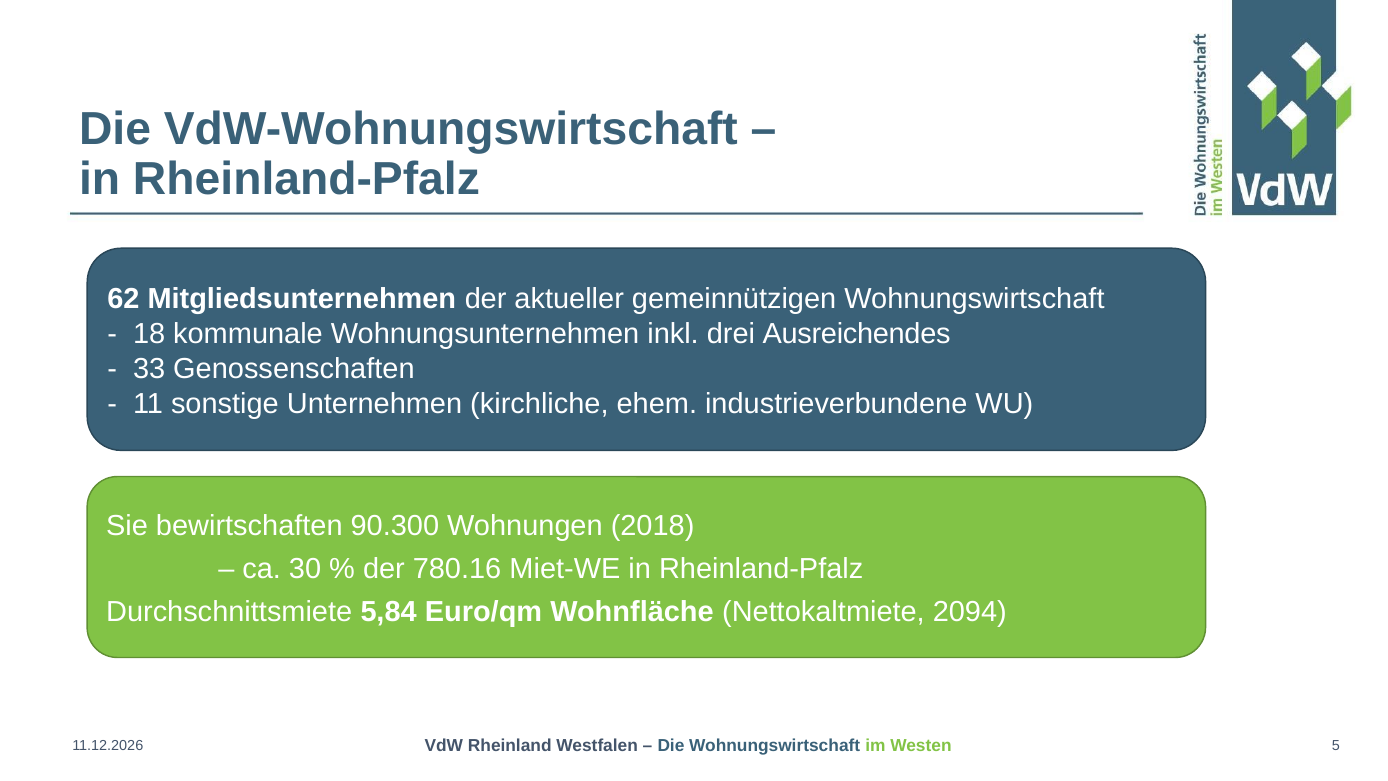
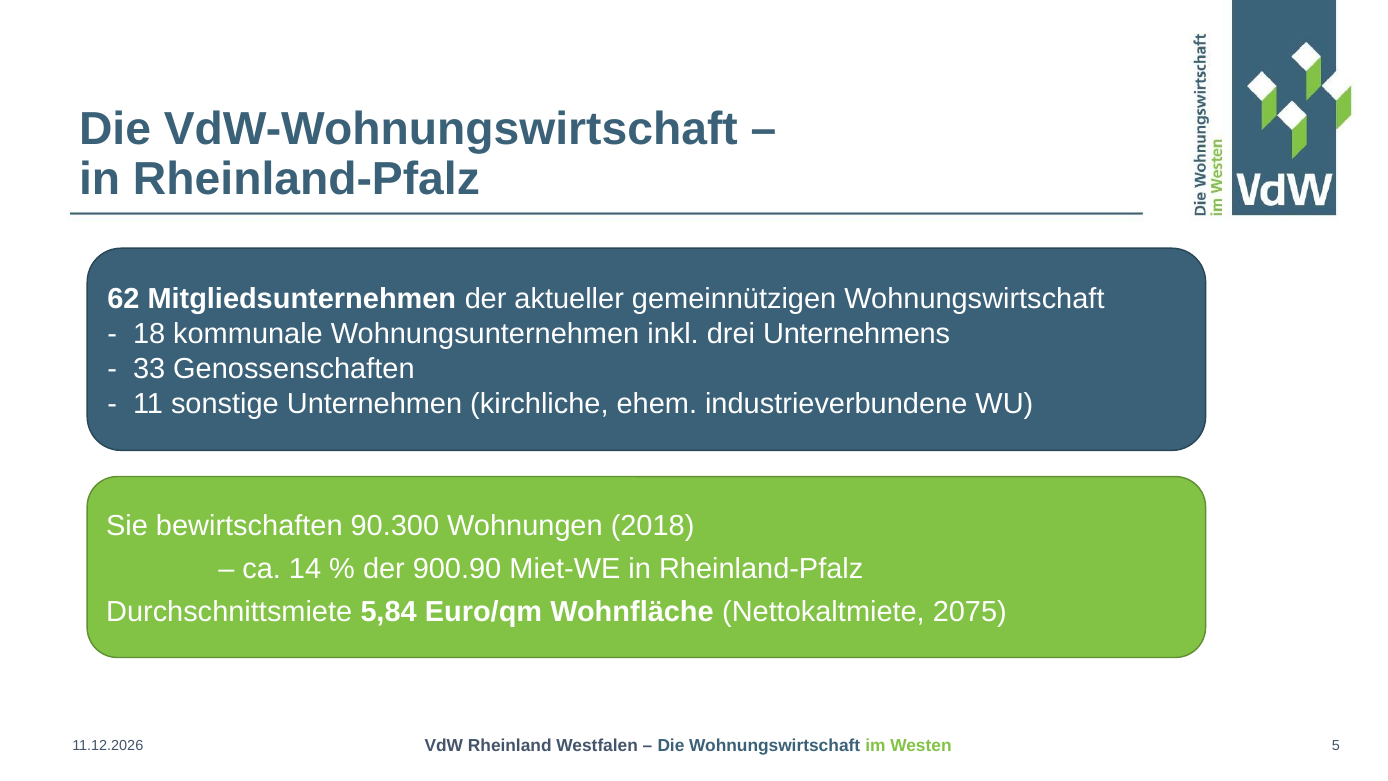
Ausreichendes: Ausreichendes -> Unternehmens (857, 334)
30: 30 -> 14 (305, 569)
780.16: 780.16 -> 900.90 (457, 569)
2094: 2094 -> 2075 (970, 612)
